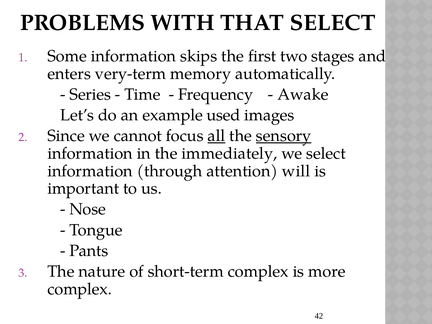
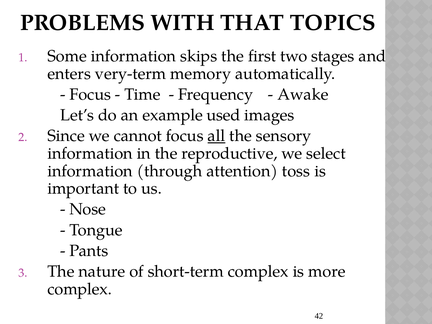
THAT SELECT: SELECT -> TOPICS (333, 23)
Series: Series -> Focus (90, 94)
sensory underline: present -> none (284, 136)
immediately: immediately -> reproductive (230, 153)
will: will -> toss (296, 171)
